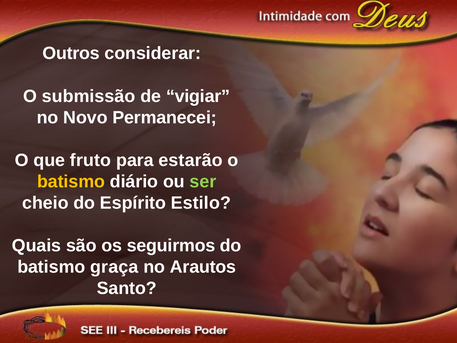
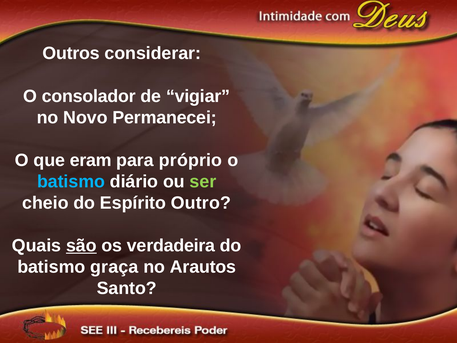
submissão: submissão -> consolador (89, 96)
fruto: fruto -> eram (91, 160)
estarão: estarão -> próprio (191, 160)
batismo colour: yellow -> light blue (71, 181)
Estilo: Estilo -> Outro (201, 203)
são underline: none -> present (81, 245)
seguirmos: seguirmos -> verdadeira (171, 245)
